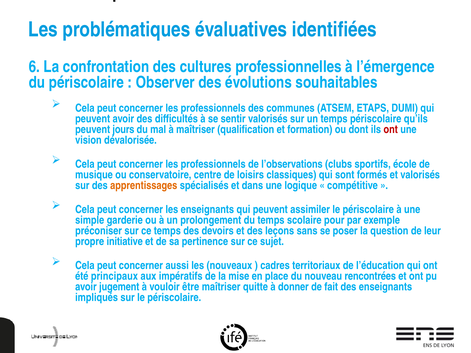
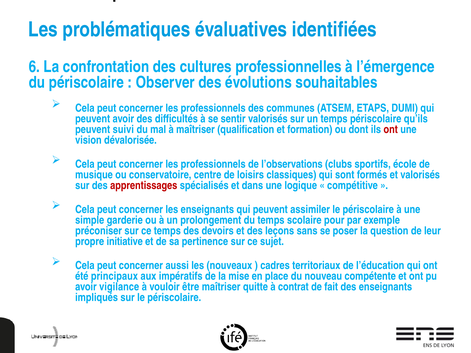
jours: jours -> suivi (123, 130)
apprentissages colour: orange -> red (144, 186)
rencontrées: rencontrées -> compétente (370, 276)
jugement: jugement -> vigilance (119, 287)
donner: donner -> contrat (293, 287)
